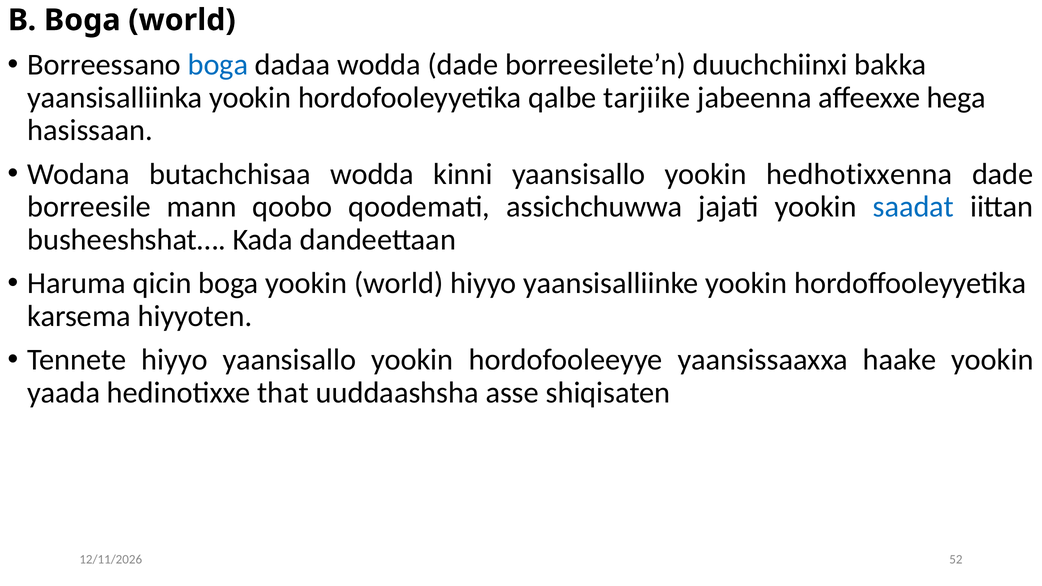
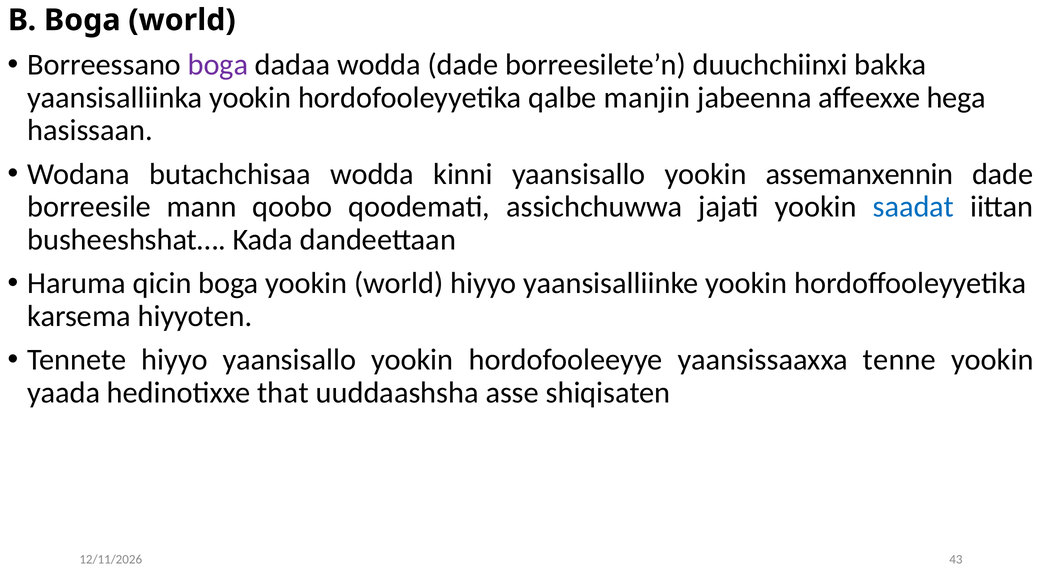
boga colour: blue -> purple (218, 65)
tarjiike: tarjiike -> manjin (647, 98)
hedhotixxenna: hedhotixxenna -> assemanxennin (860, 174)
haake: haake -> tenne (899, 360)
52: 52 -> 43 (956, 560)
